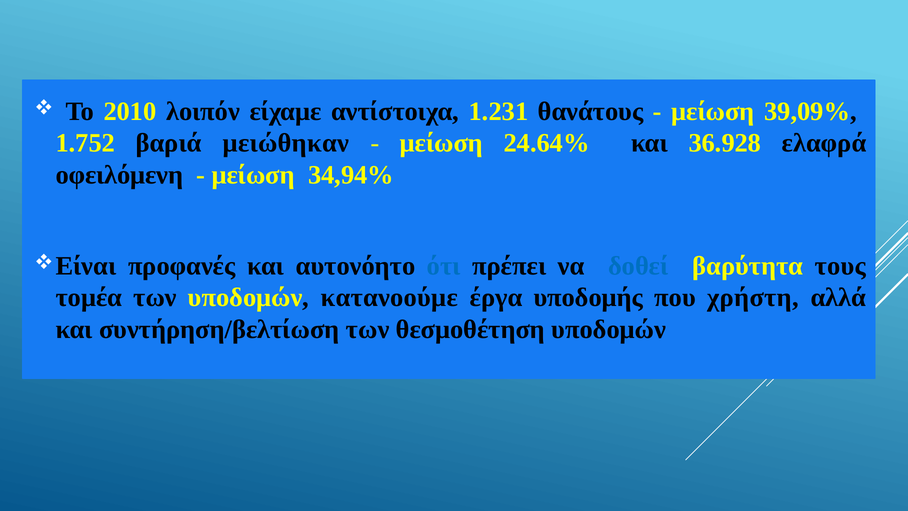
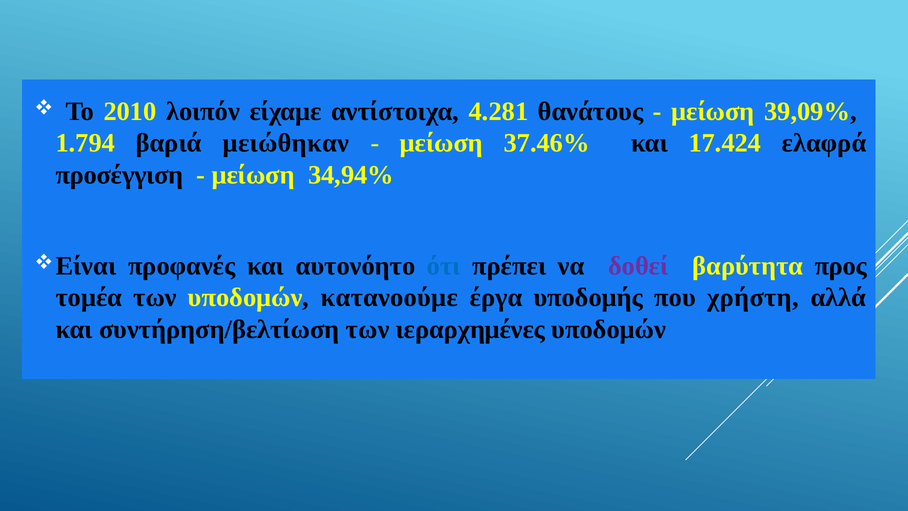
1.231: 1.231 -> 4.281 (499, 111)
1.752: 1.752 -> 1.794 (85, 143)
24.64%: 24.64% -> 37.46% (547, 143)
36.928: 36.928 -> 17.424 (725, 143)
οφειλόμενη: οφειλόμενη -> προσέγγιση (120, 175)
δοθεί colour: blue -> purple (638, 266)
τους: τους -> προς (841, 266)
θεσμοθέτηση: θεσμοθέτηση -> ιεραρχημένες (470, 329)
